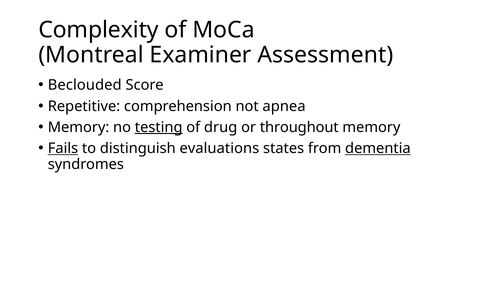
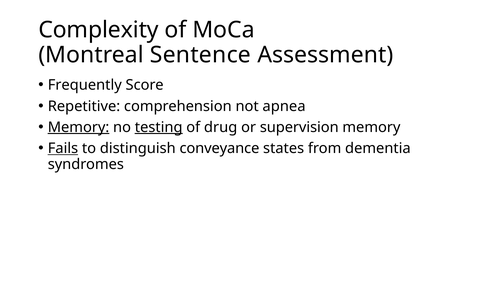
Examiner: Examiner -> Sentence (200, 55)
Beclouded: Beclouded -> Frequently (85, 85)
Memory underline: none -> present (79, 127)
throughout: throughout -> supervision (299, 127)
evaluations: evaluations -> conveyance (219, 148)
dementia underline: present -> none (378, 148)
